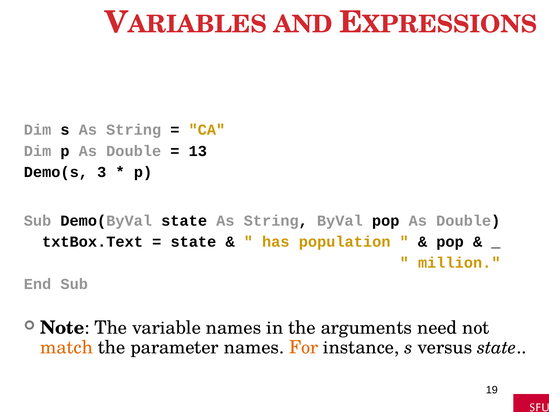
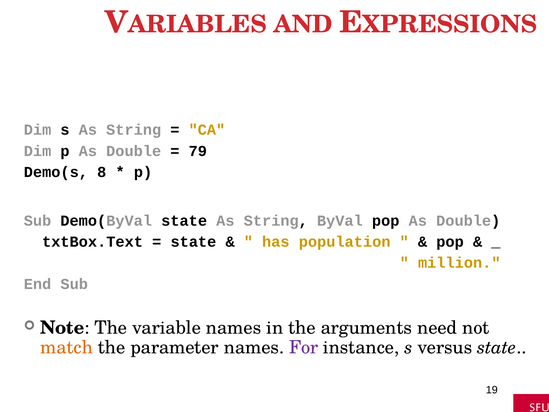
13: 13 -> 79 (198, 151)
3: 3 -> 8 (102, 172)
For colour: orange -> purple (304, 347)
